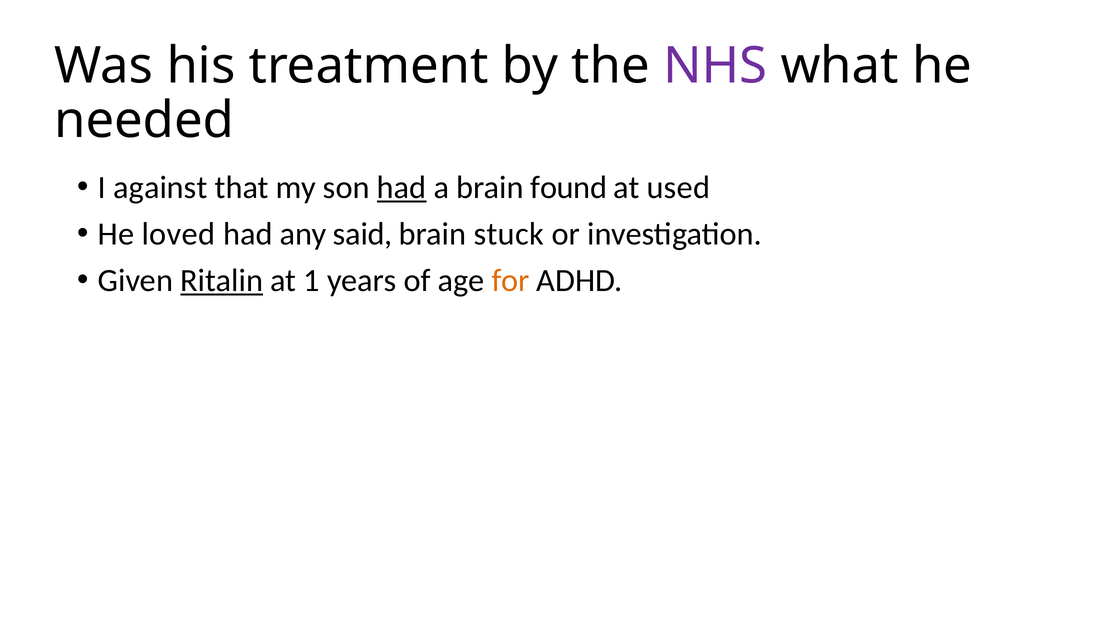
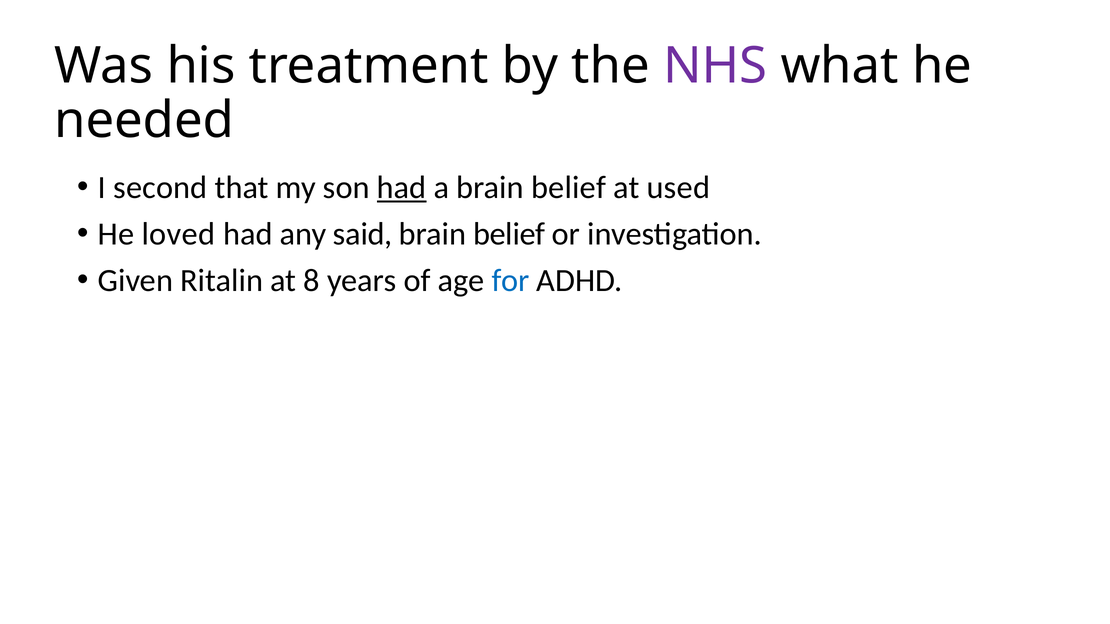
against: against -> second (160, 188)
a brain found: found -> belief (569, 188)
stuck: stuck -> belief (509, 234)
Ritalin underline: present -> none (222, 281)
1: 1 -> 8 (312, 281)
for colour: orange -> blue (511, 281)
